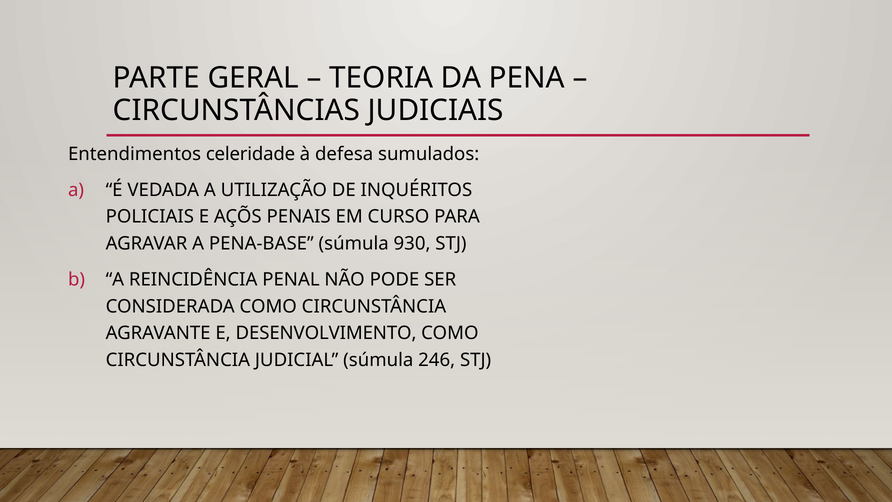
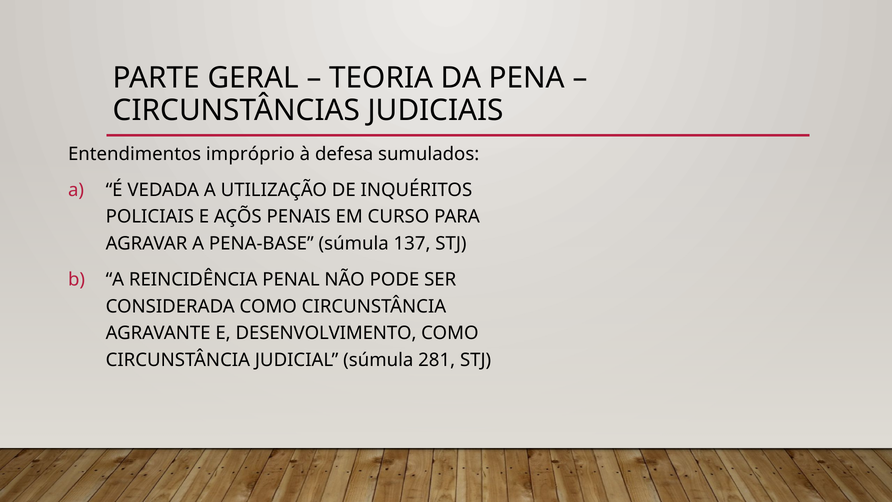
celeridade: celeridade -> impróprio (250, 154)
930: 930 -> 137 (412, 243)
246: 246 -> 281 (437, 360)
